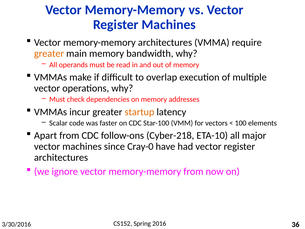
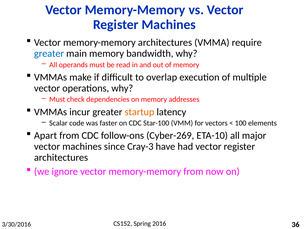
greater colour: orange -> blue (49, 54)
Cyber-218: Cyber-218 -> Cyber-269 (170, 135)
Cray-0: Cray-0 -> Cray-3 (140, 146)
